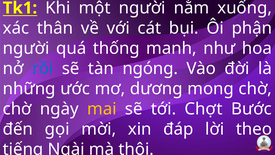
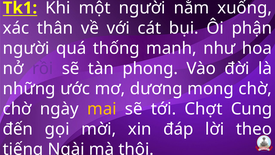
rồi colour: blue -> purple (43, 68)
ngóng: ngóng -> phong (150, 68)
Bước: Bước -> Cung (252, 109)
